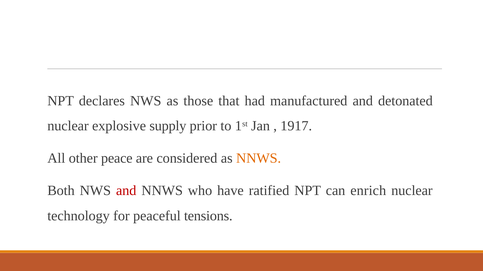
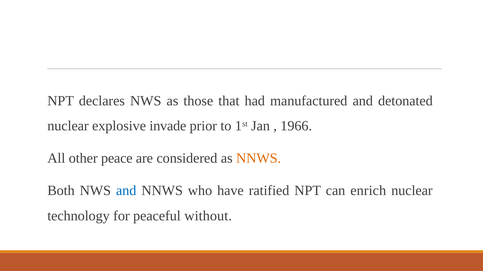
supply: supply -> invade (168, 126)
1917: 1917 -> 1966 (296, 126)
and colour: red -> blue (126, 191)
tensions: tensions -> without (208, 216)
